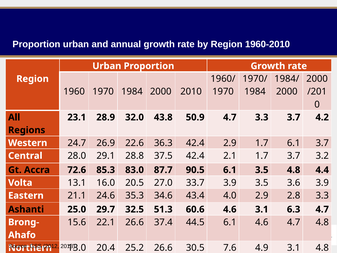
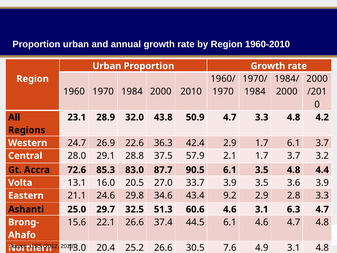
3.3 3.7: 3.7 -> 4.8 (294, 117)
37.5 42.4: 42.4 -> 57.9 (195, 156)
35.3: 35.3 -> 29.8 (135, 195)
43.4 4.0: 4.0 -> 9.2 (230, 195)
